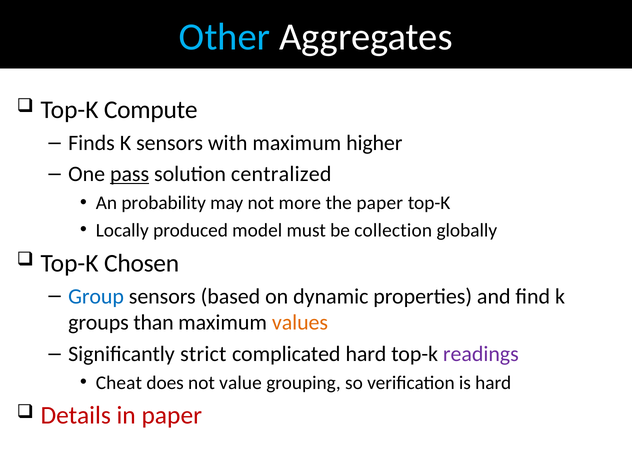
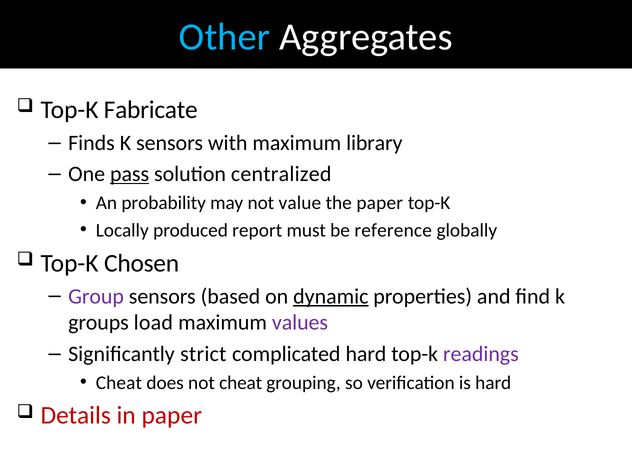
Compute: Compute -> Fabricate (151, 110)
higher: higher -> library (374, 143)
more: more -> value (300, 203)
model: model -> report (257, 230)
collection: collection -> reference (393, 230)
Group colour: blue -> purple (96, 296)
dynamic underline: none -> present (331, 296)
than: than -> load (153, 323)
values colour: orange -> purple (300, 323)
not value: value -> cheat (241, 383)
